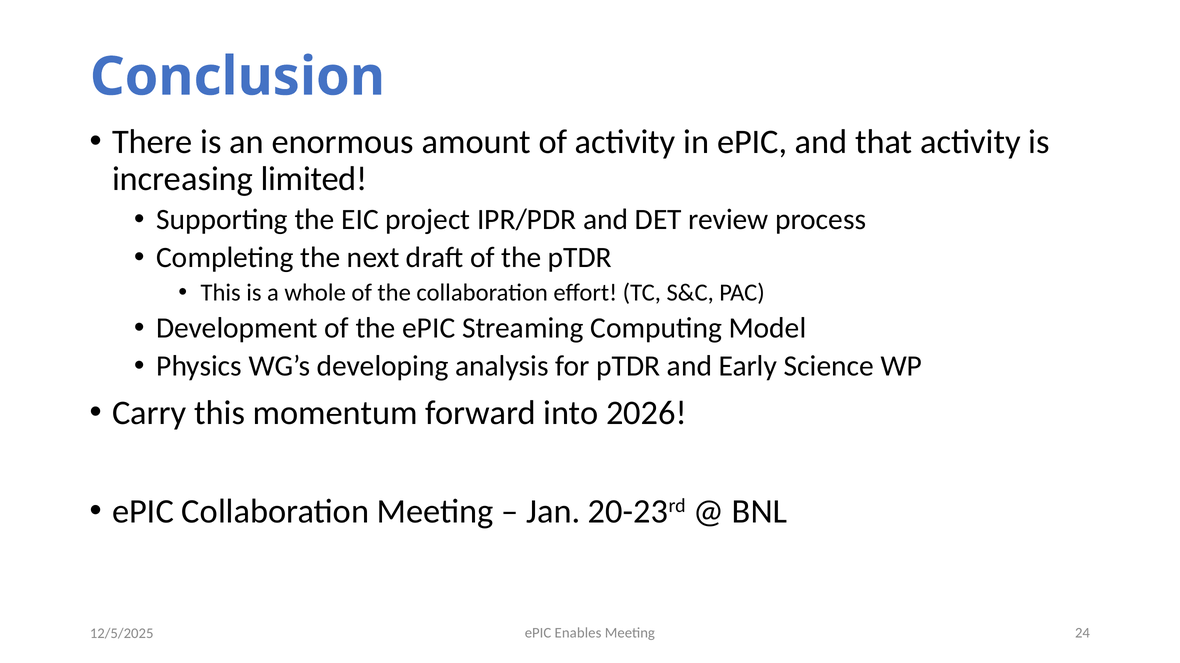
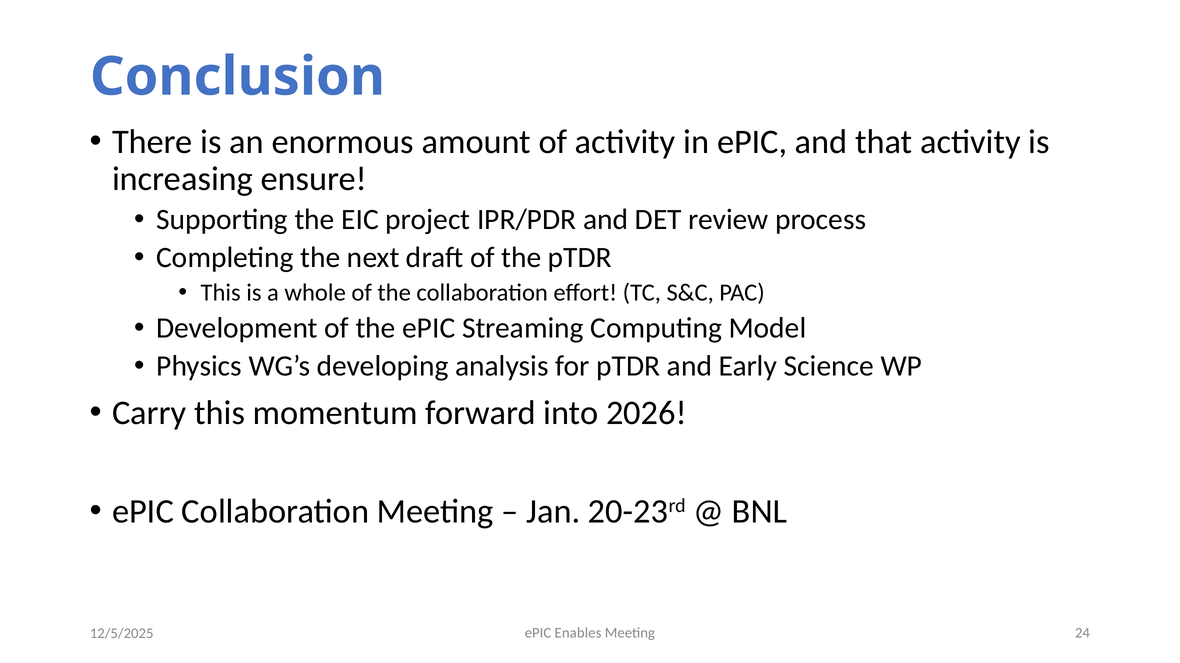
limited: limited -> ensure (314, 179)
